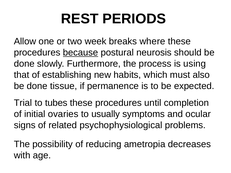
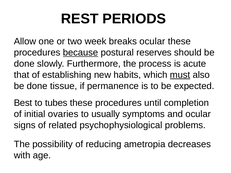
breaks where: where -> ocular (152, 41)
neurosis: neurosis -> reserves (154, 53)
using: using -> acute (195, 64)
must underline: none -> present (180, 75)
Trial: Trial -> Best (23, 103)
